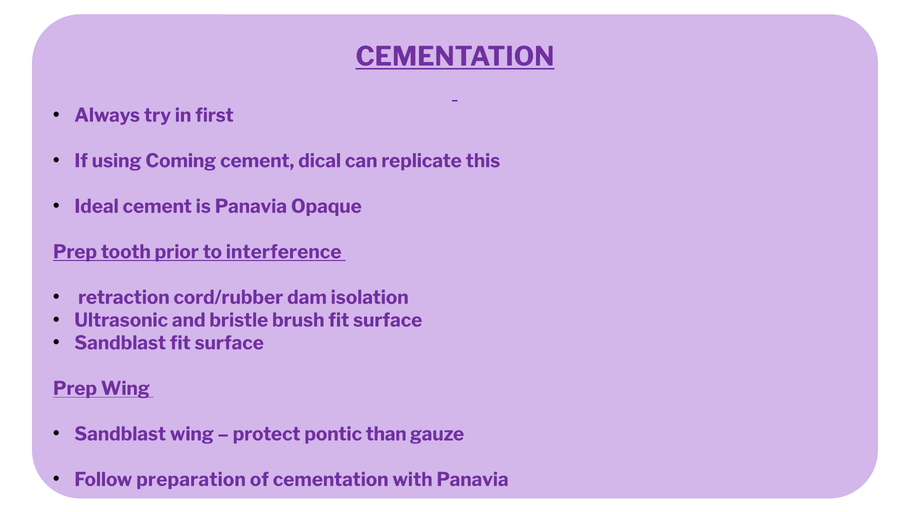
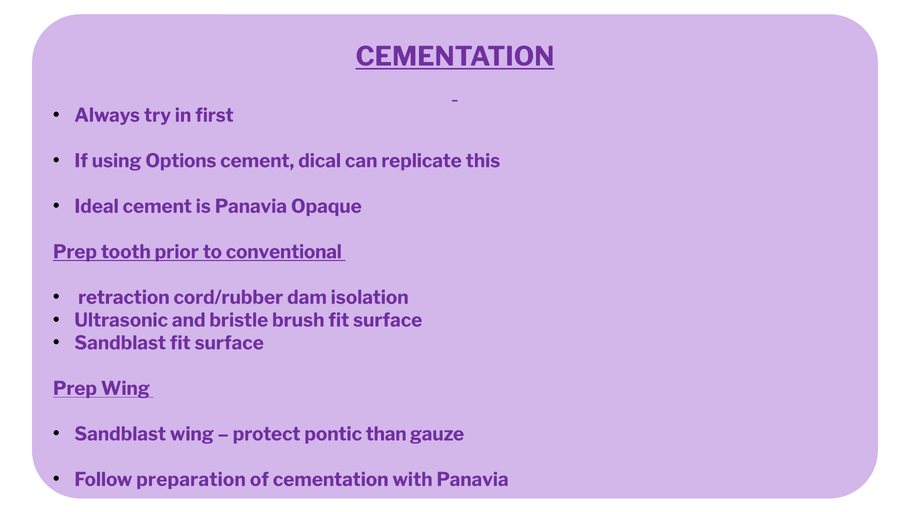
Coming: Coming -> Options (181, 161)
interference: interference -> conventional (284, 252)
